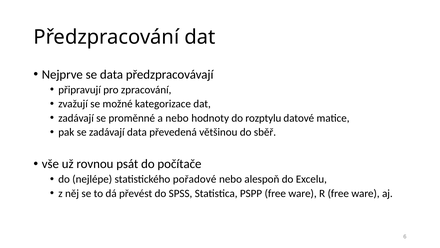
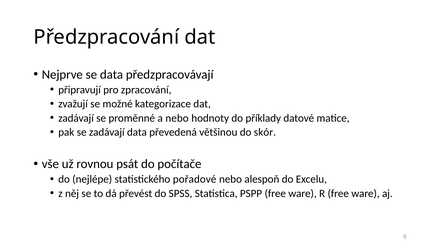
rozptylu: rozptylu -> příklady (263, 118)
sběř: sběř -> skór (265, 132)
